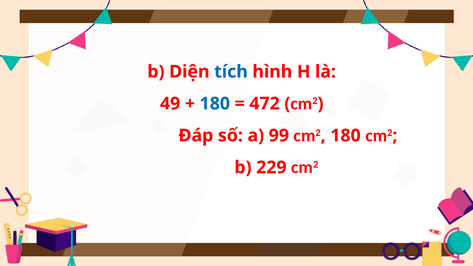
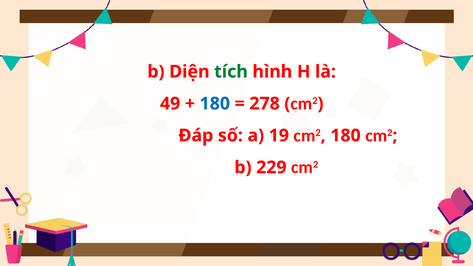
tích colour: blue -> green (231, 72)
472: 472 -> 278 (265, 104)
99: 99 -> 19 (279, 136)
